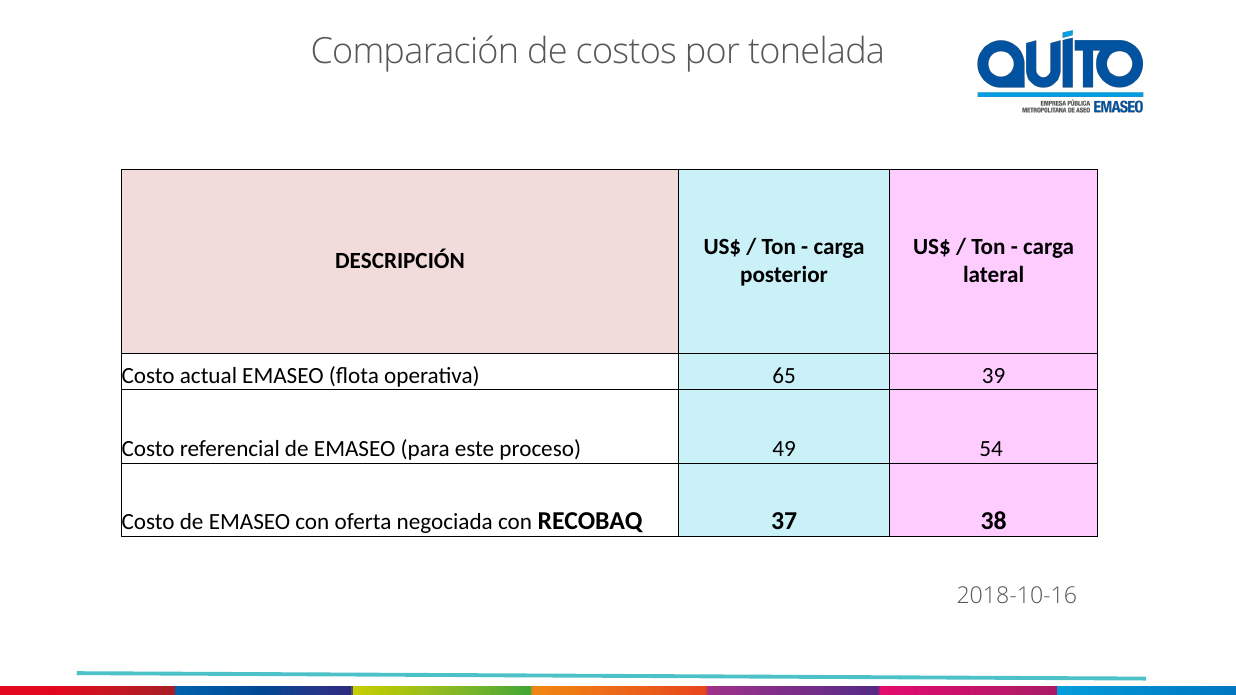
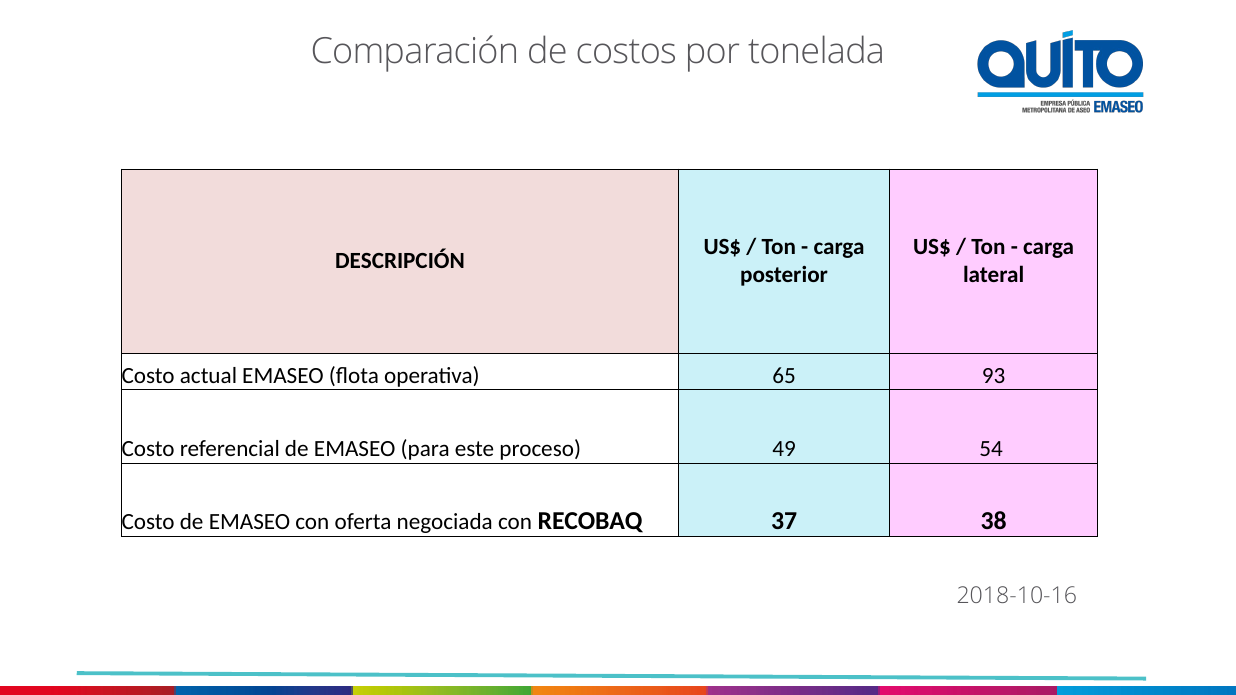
39: 39 -> 93 (994, 376)
